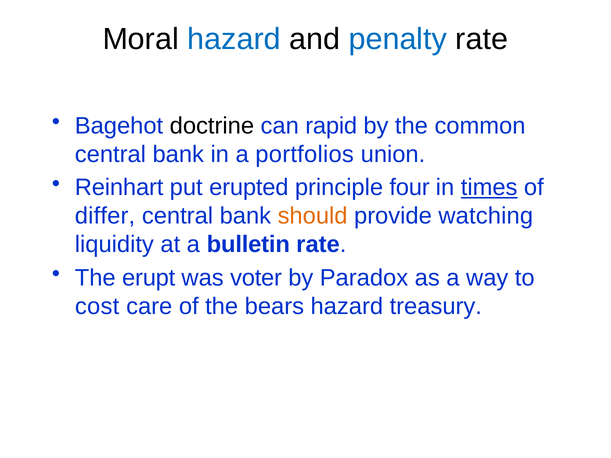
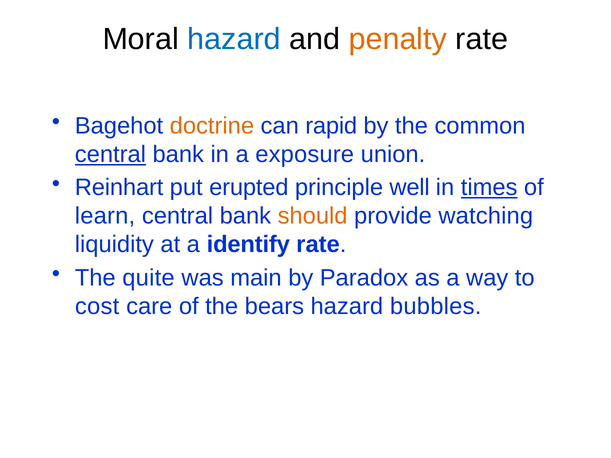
penalty colour: blue -> orange (398, 39)
doctrine colour: black -> orange (212, 126)
central underline: none -> present (110, 154)
portfolios: portfolios -> exposure (305, 154)
four: four -> well (410, 188)
differ: differ -> learn (105, 216)
bulletin: bulletin -> identify (248, 245)
erupt: erupt -> quite (148, 278)
voter: voter -> main (256, 278)
treasury: treasury -> bubbles (436, 307)
